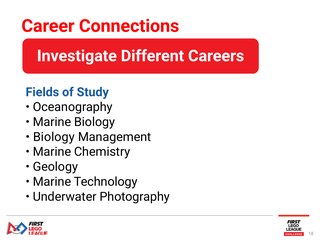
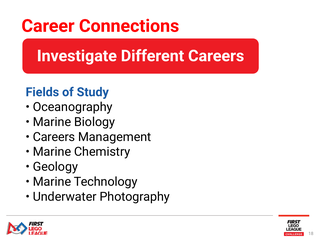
Biology: Biology -> Careers (54, 137)
